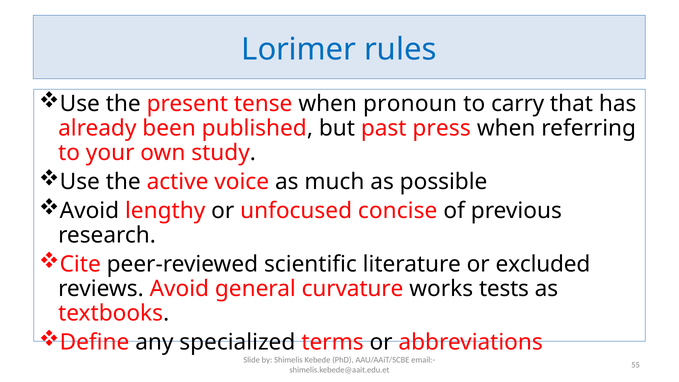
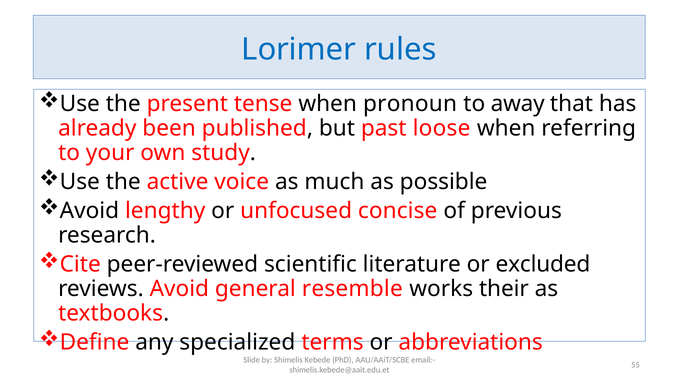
carry: carry -> away (518, 104)
press: press -> loose (442, 128)
curvature: curvature -> resemble (352, 289)
tests: tests -> their (504, 289)
